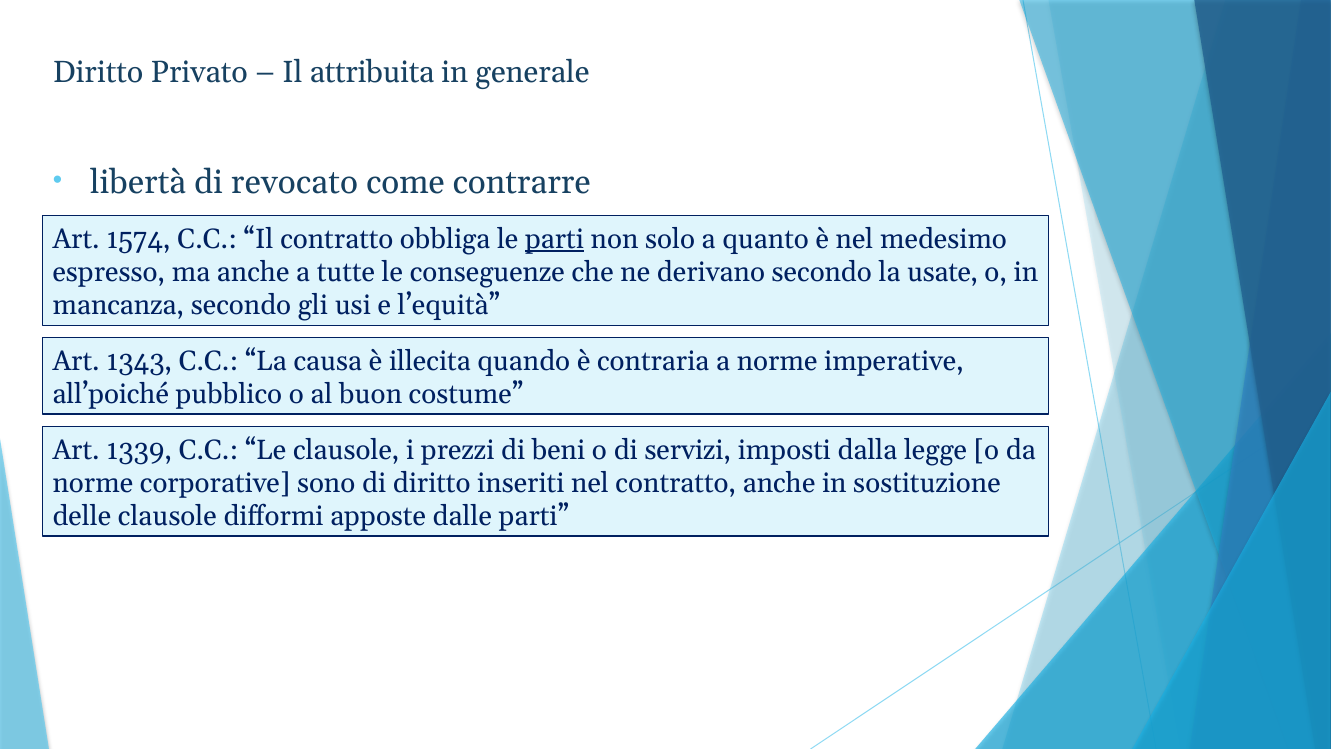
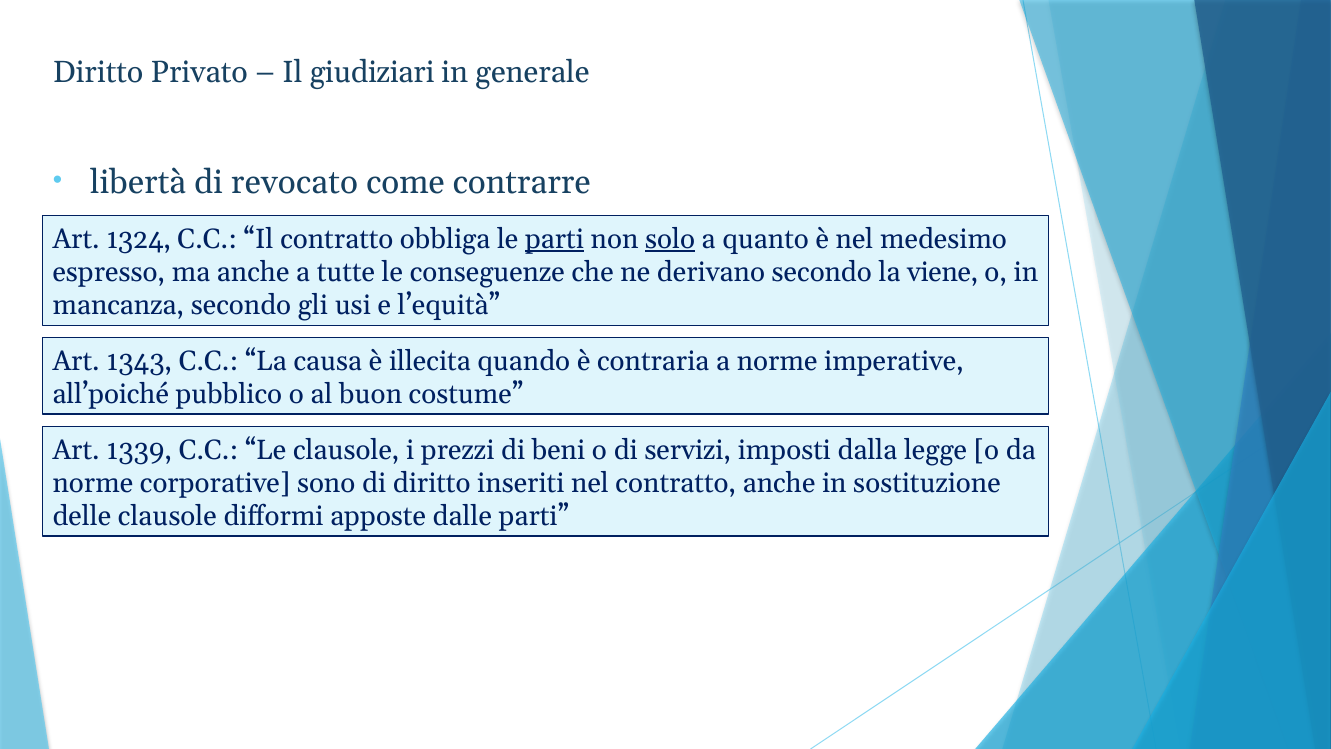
attribuita: attribuita -> giudiziari (372, 72)
1574: 1574 -> 1324 (139, 239)
solo underline: none -> present (670, 239)
usate: usate -> viene (943, 272)
